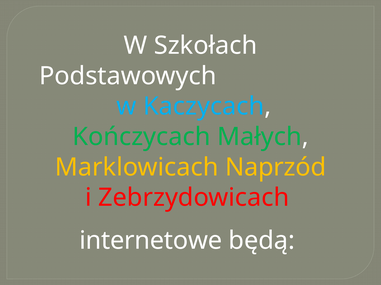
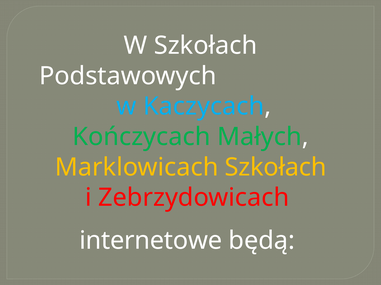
Marklowicach Naprzód: Naprzód -> Szkołach (276, 168)
